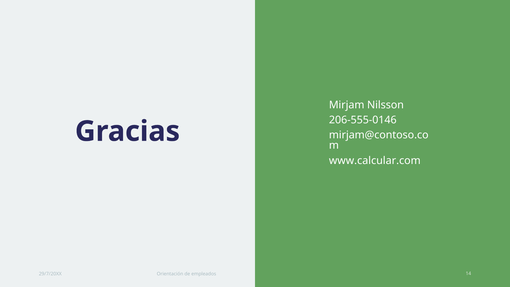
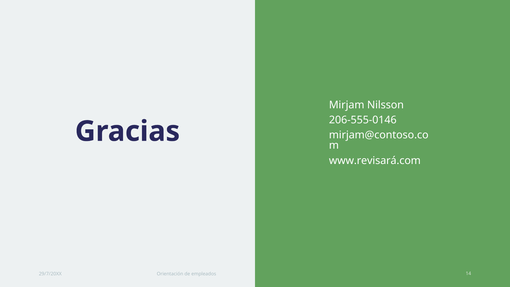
www.calcular.com: www.calcular.com -> www.revisará.com (375, 161)
